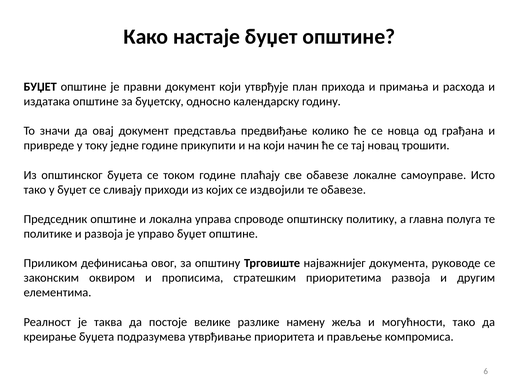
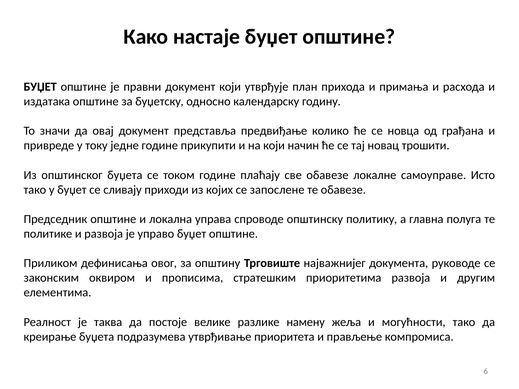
издвојили: издвојили -> запослене (277, 190)
